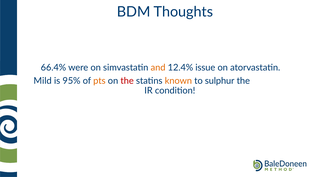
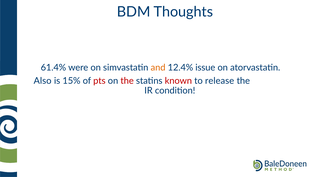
66.4%: 66.4% -> 61.4% (53, 67)
Mild: Mild -> Also (43, 81)
95%: 95% -> 15% (71, 81)
pts colour: orange -> red (99, 81)
known colour: orange -> red (178, 81)
sulphur: sulphur -> release (220, 81)
